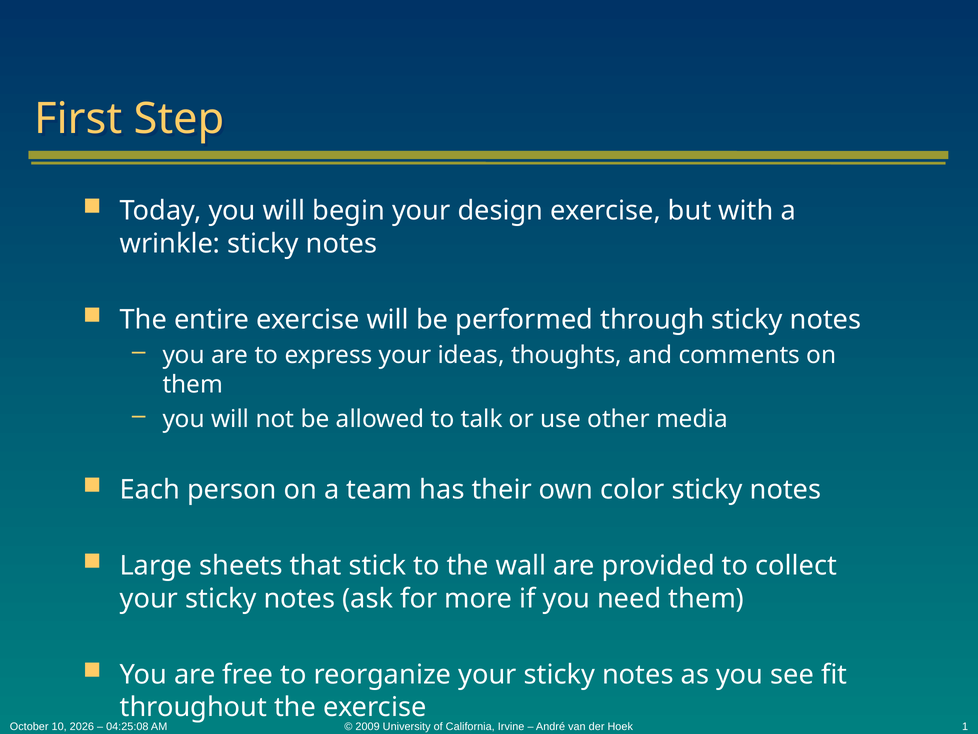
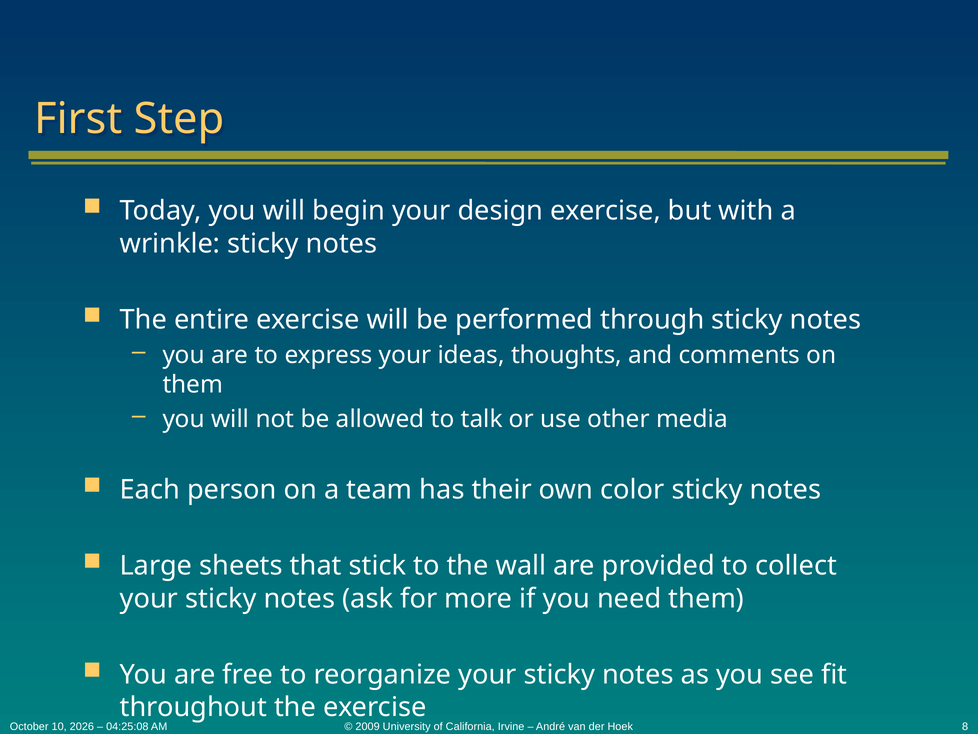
1: 1 -> 8 (965, 726)
